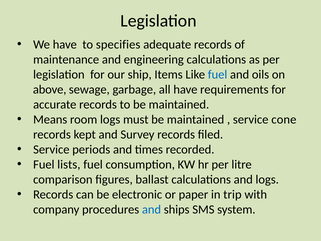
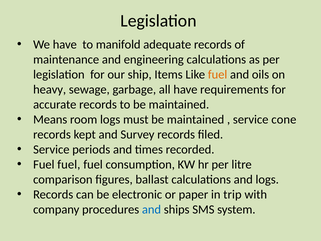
specifies: specifies -> manifold (118, 44)
fuel colour: blue -> orange (218, 74)
above: above -> heavy (50, 89)
lists: lists -> fuel (69, 164)
